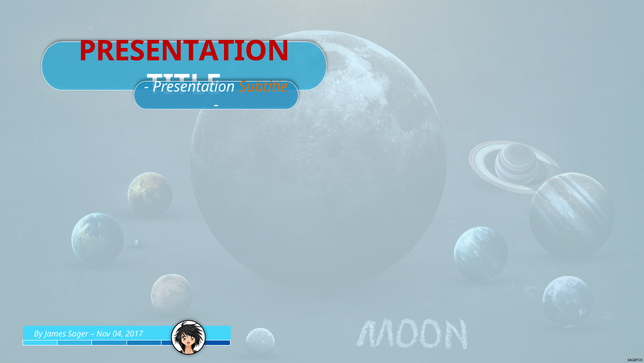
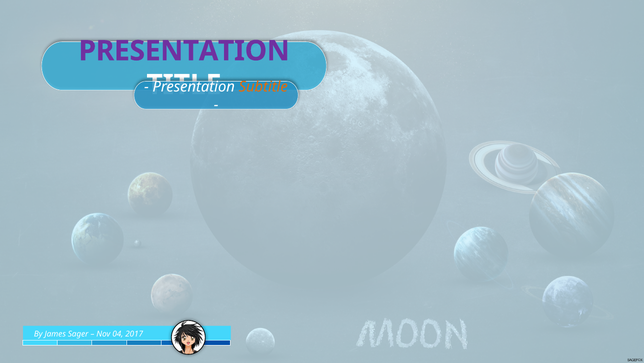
PRESENTATION colour: red -> purple (184, 51)
